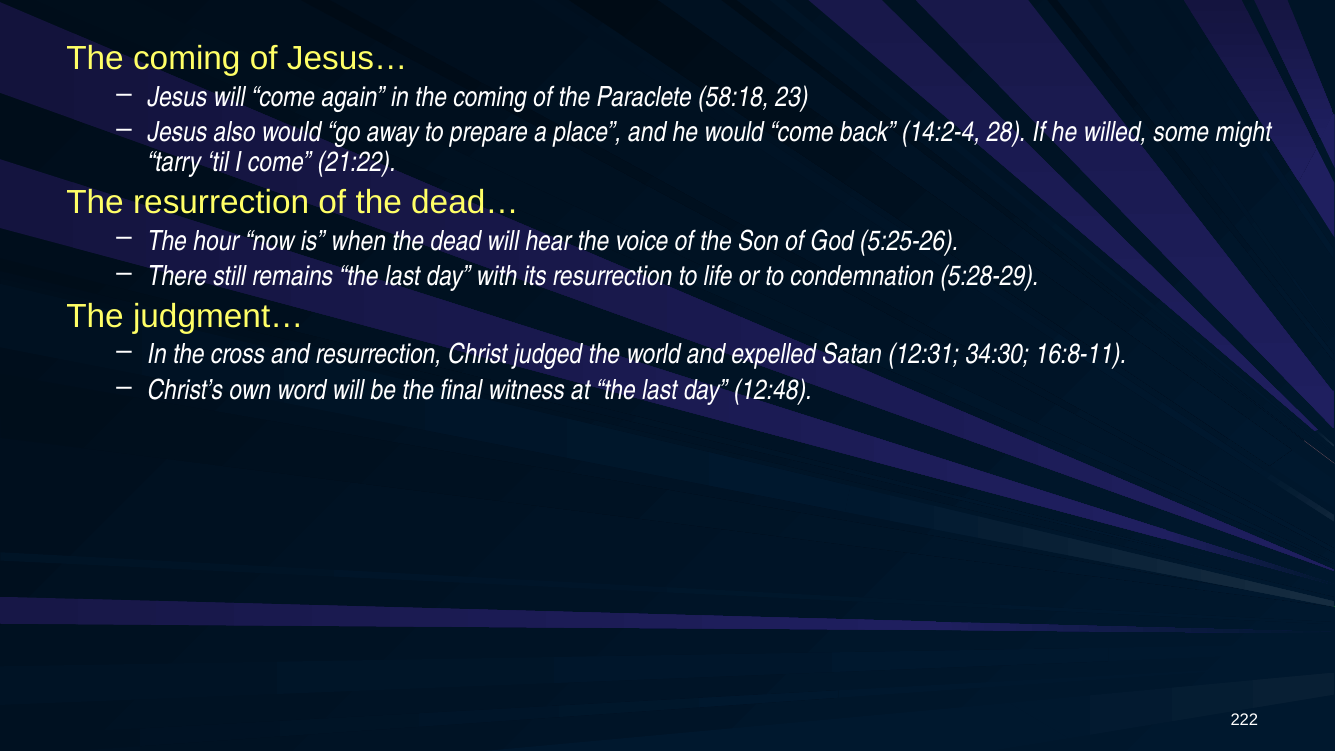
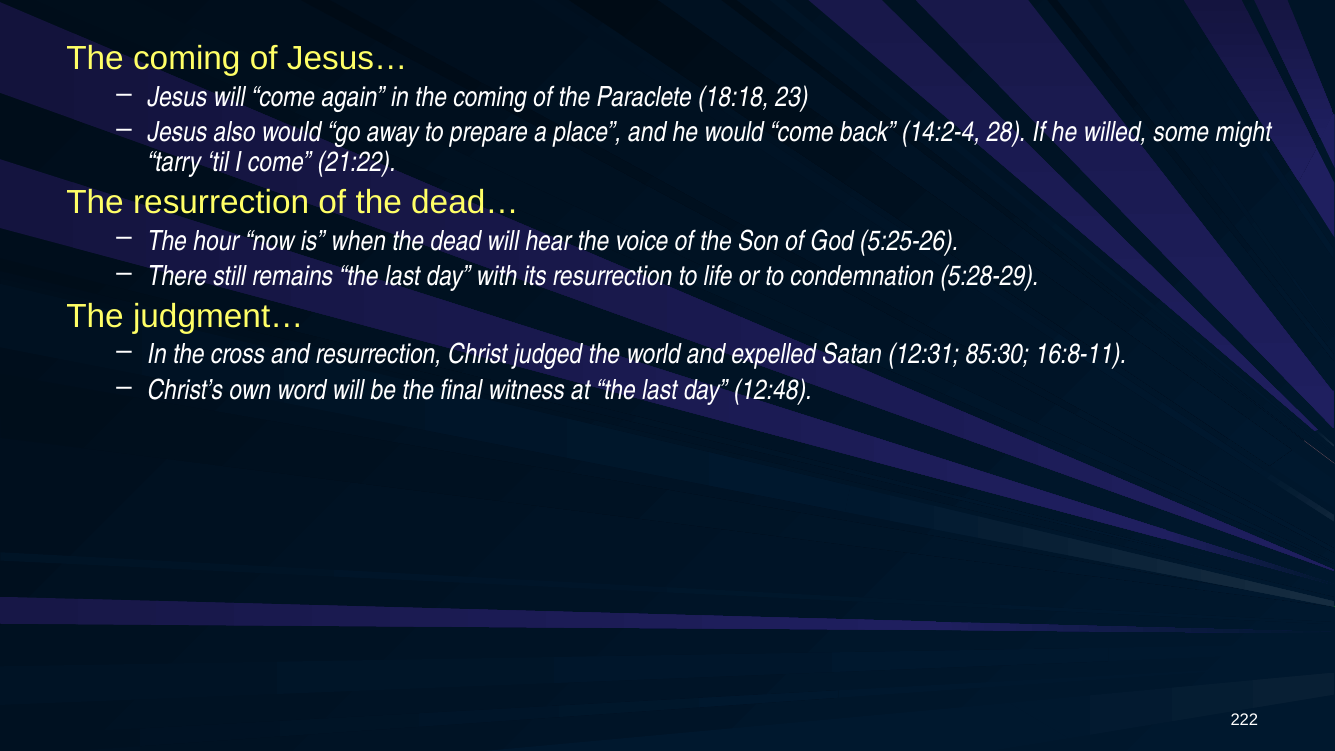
58:18: 58:18 -> 18:18 (734, 97)
34:30: 34:30 -> 85:30 (997, 355)
